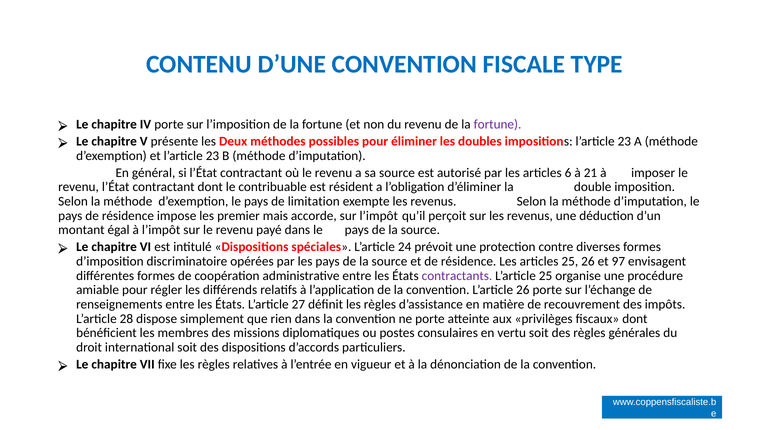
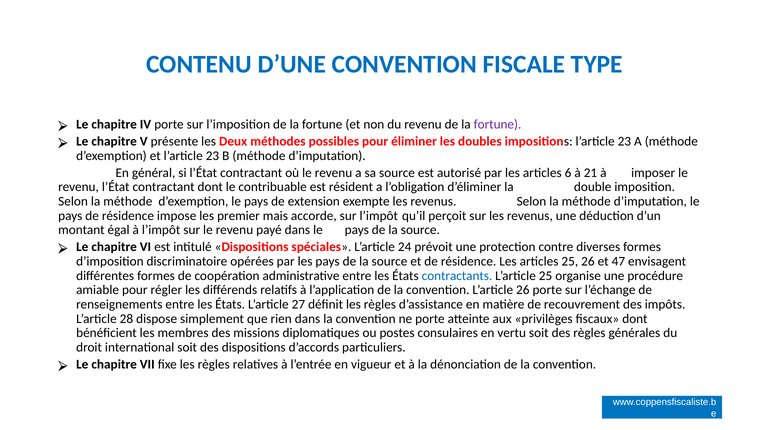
limitation: limitation -> extension (314, 201)
97: 97 -> 47 (618, 261)
contractants colour: purple -> blue (457, 276)
